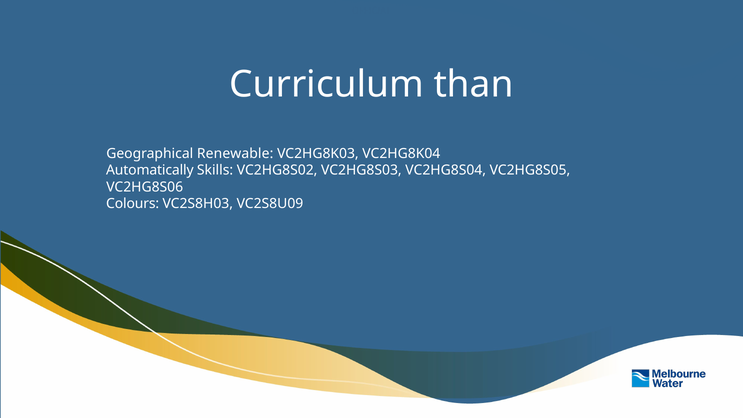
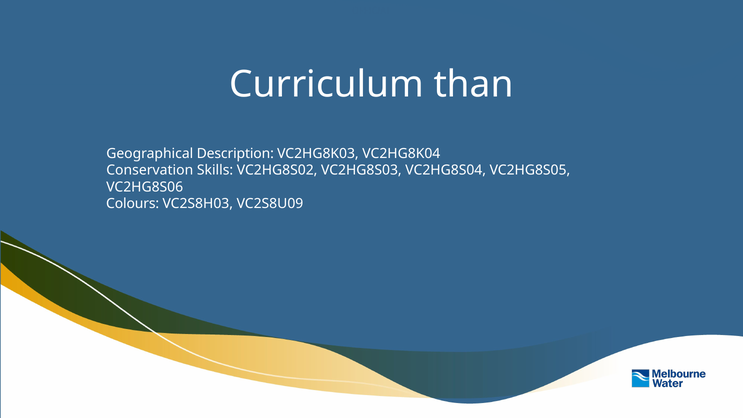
Renewable: Renewable -> Description (235, 154)
Automatically: Automatically -> Conservation (150, 170)
